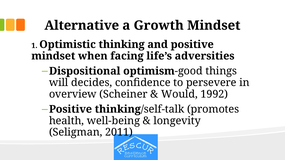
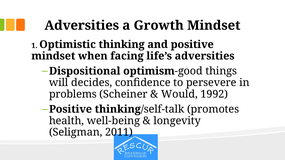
Alternative: Alternative -> Adversities (82, 25)
overview: overview -> problems (73, 94)
